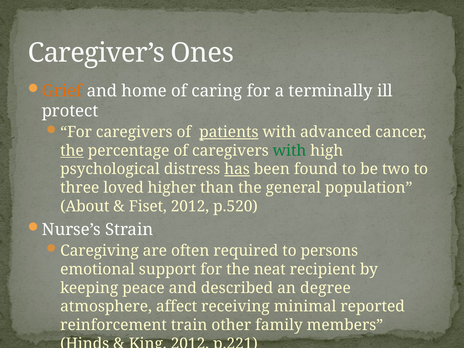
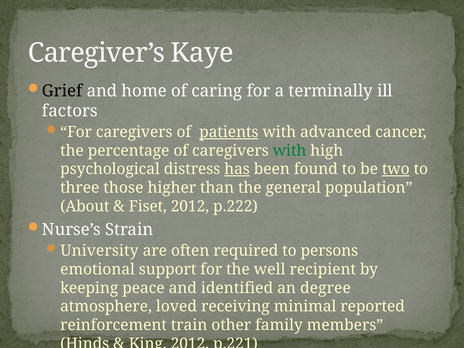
Ones: Ones -> Kaye (202, 53)
Grief colour: orange -> black (62, 91)
protect: protect -> factors (70, 111)
the underline: present -> none (72, 151)
two underline: none -> present (396, 169)
loved: loved -> those (123, 188)
p.520: p.520 -> p.222 (235, 206)
Caregiving: Caregiving -> University (99, 251)
neat: neat -> well (270, 269)
described: described -> identified (237, 288)
affect: affect -> loved (176, 306)
